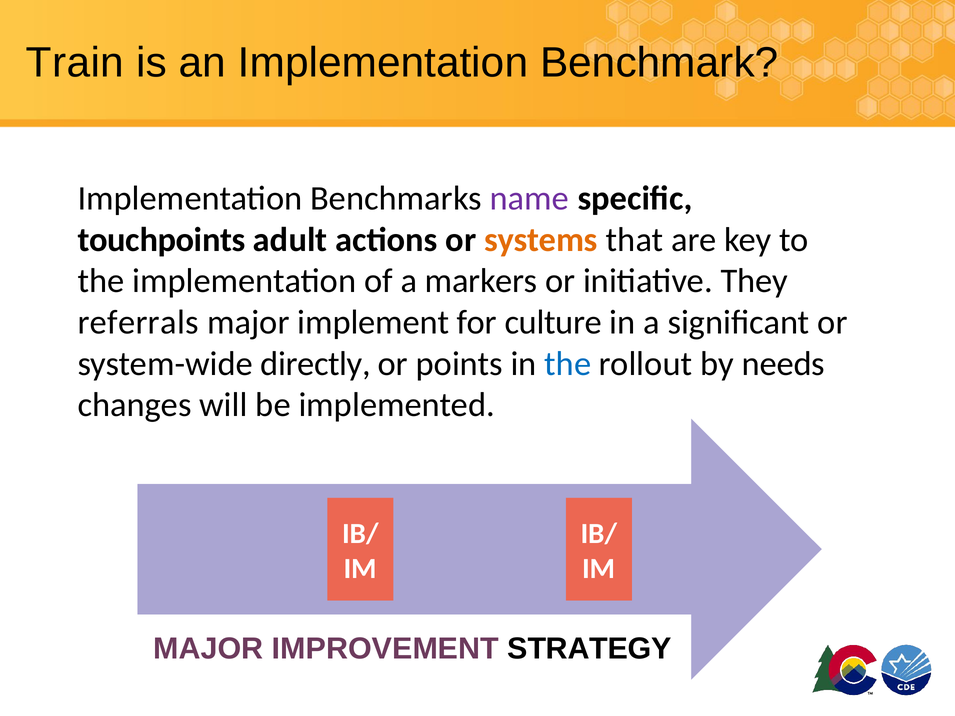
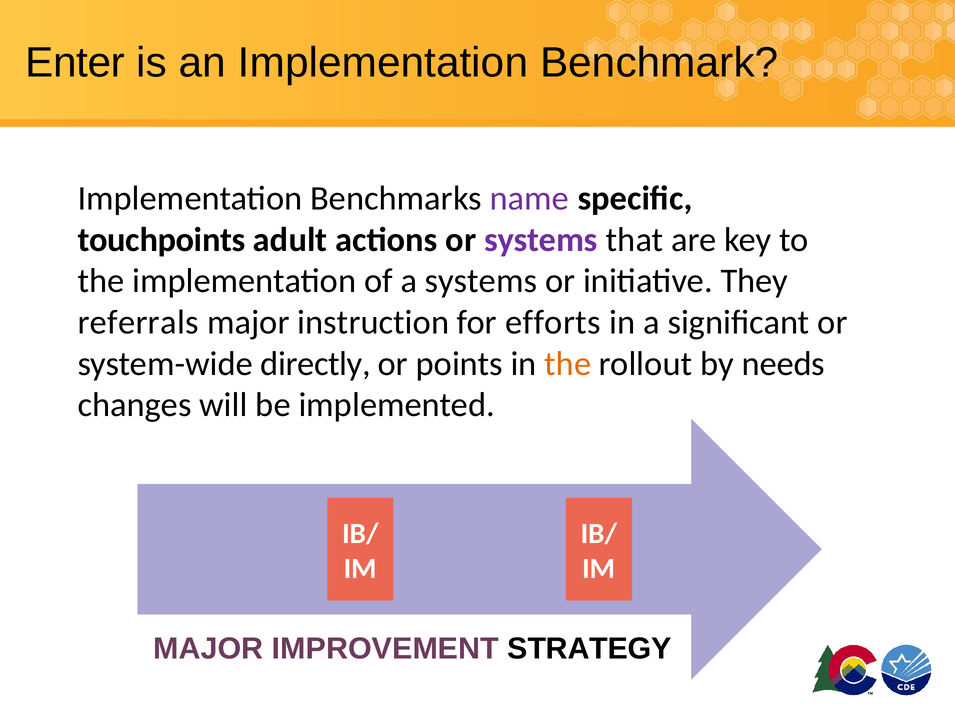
Train: Train -> Enter (75, 63)
systems colour: orange -> purple (541, 240)
a markers: markers -> systems (481, 281)
implement: implement -> instruction (373, 322)
culture: culture -> efforts (553, 322)
the colour: blue -> orange (568, 364)
